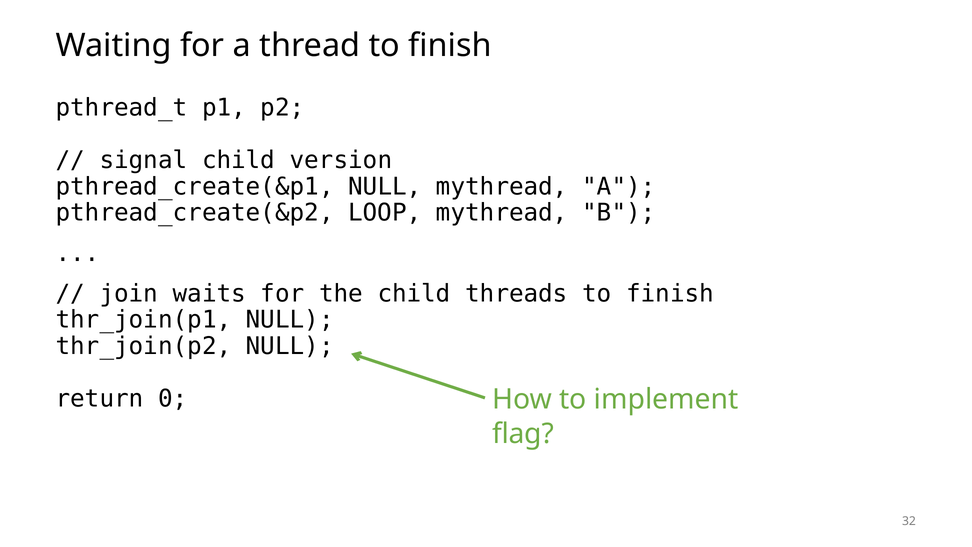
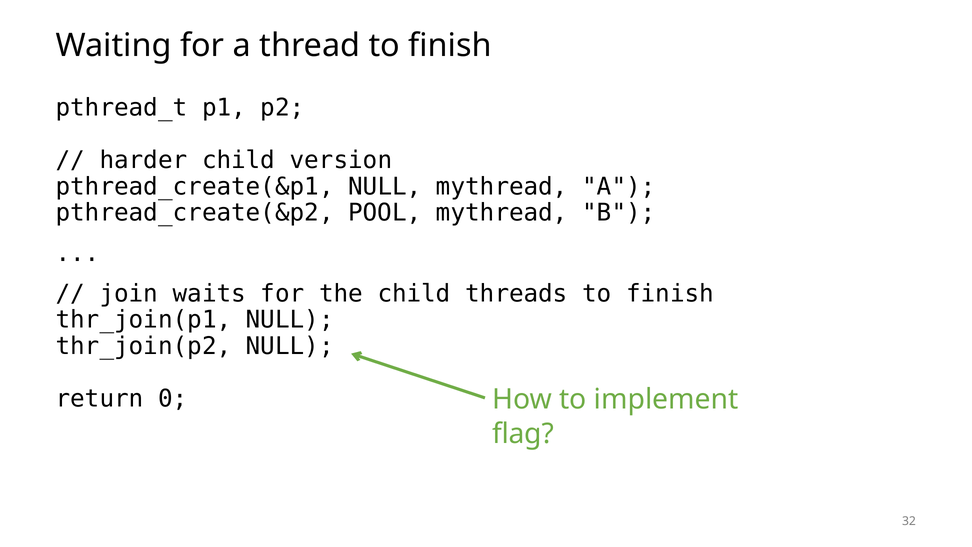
signal: signal -> harder (143, 160)
LOOP: LOOP -> POOL (385, 213)
